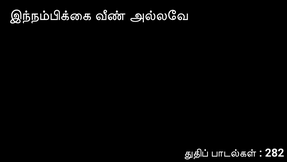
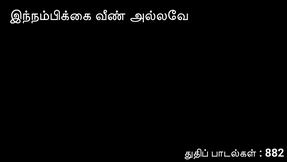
282: 282 -> 882 (275, 152)
